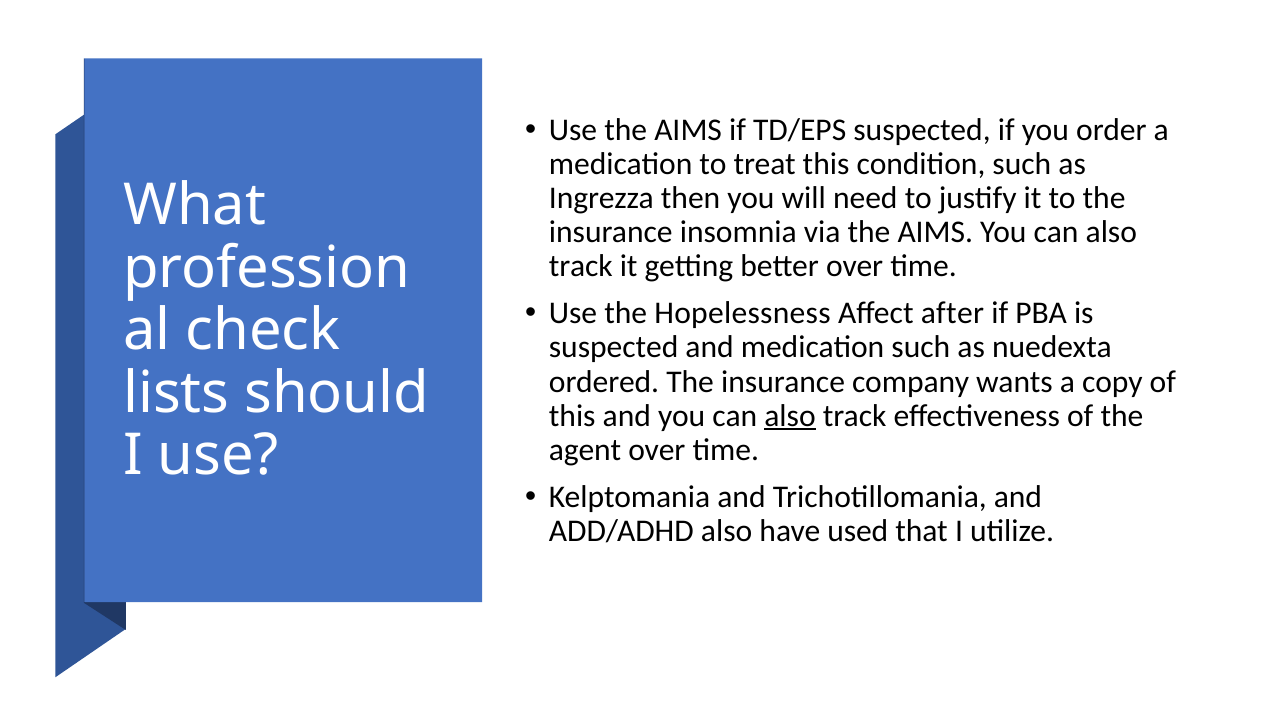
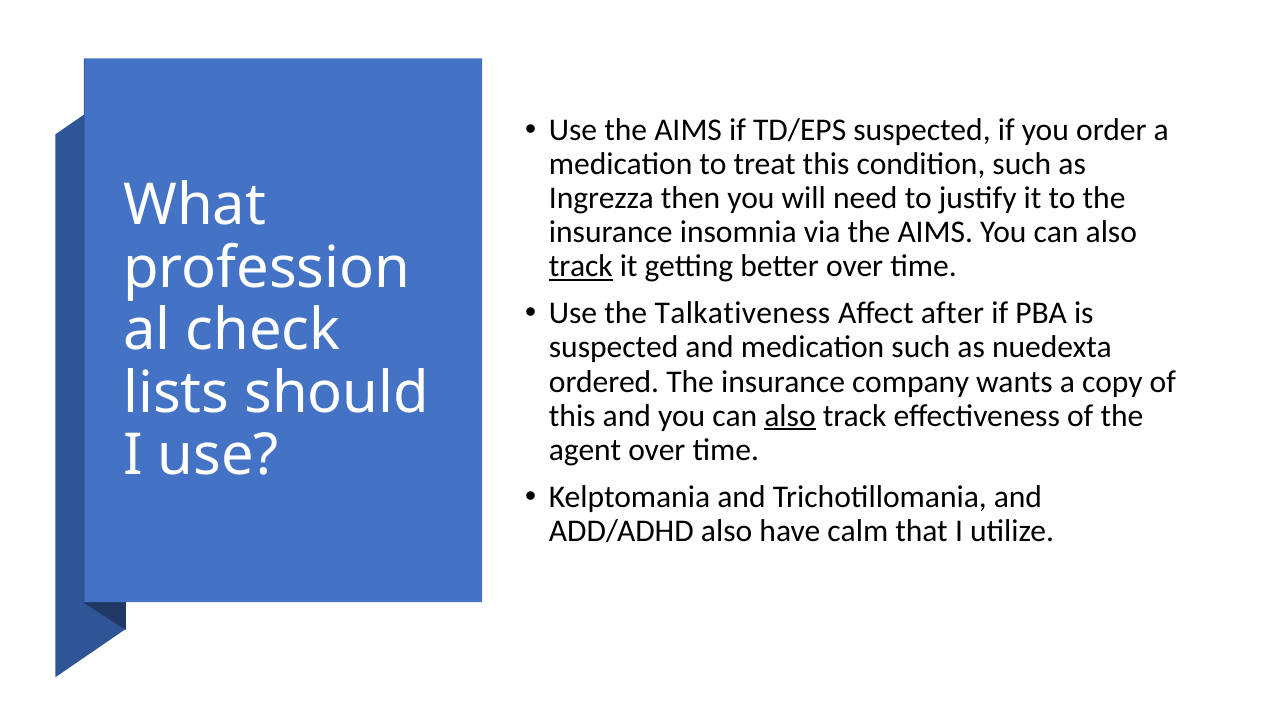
track underline: none -> present (581, 266)
Hopelessness: Hopelessness -> Talkativeness (742, 314)
used: used -> calm (858, 531)
